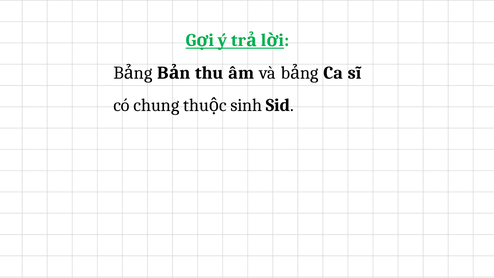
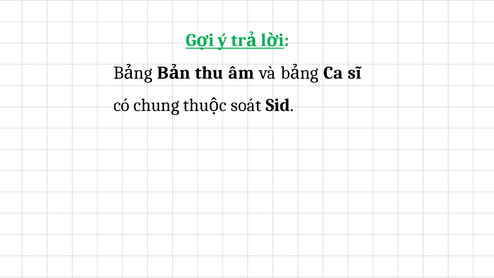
sinh: sinh -> soát (246, 105)
